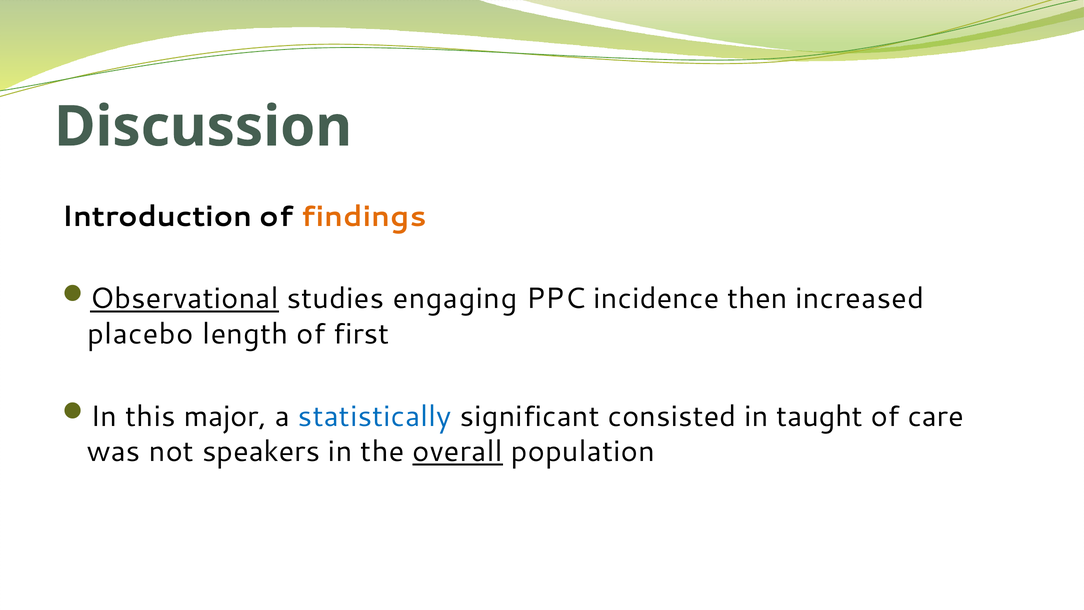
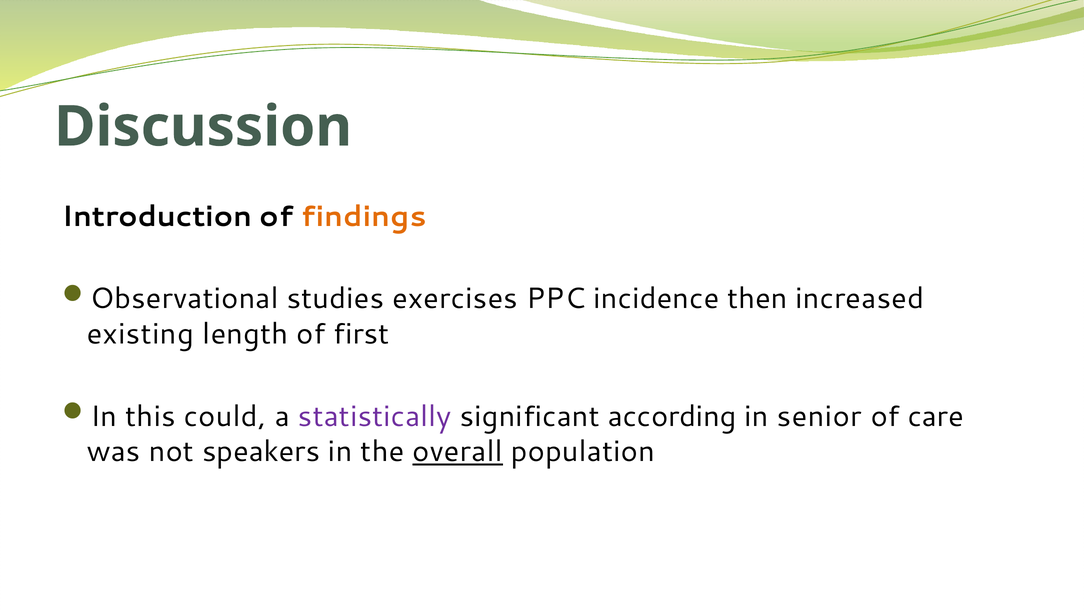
Observational underline: present -> none (184, 299)
engaging: engaging -> exercises (455, 299)
placebo: placebo -> existing (140, 334)
major: major -> could (225, 416)
statistically colour: blue -> purple (375, 416)
consisted: consisted -> according (672, 416)
taught: taught -> senior (819, 416)
